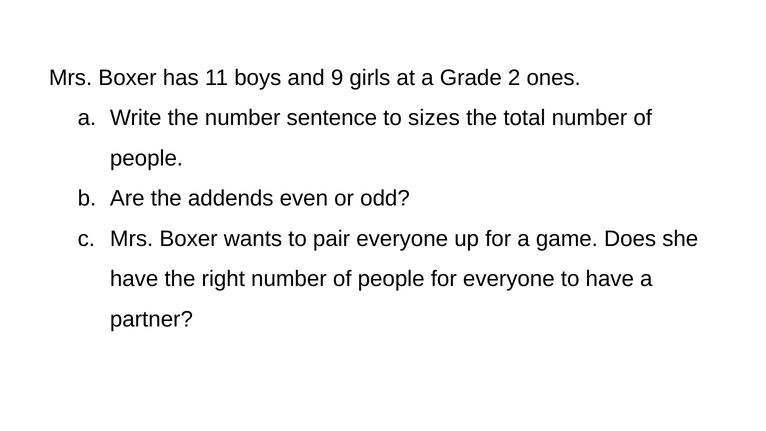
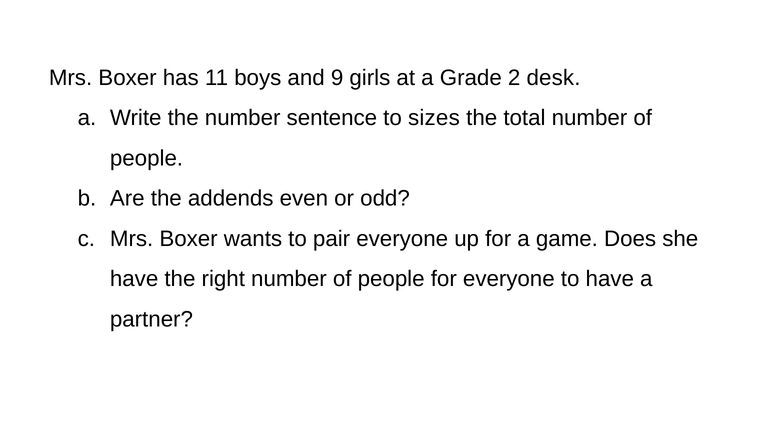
ones: ones -> desk (553, 78)
